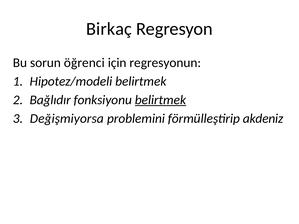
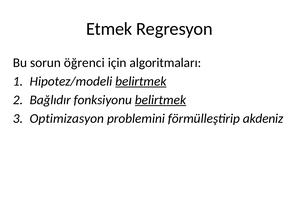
Birkaç: Birkaç -> Etmek (109, 29)
regresyonun: regresyonun -> algoritmaları (165, 63)
belirtmek underline: none -> present (141, 81)
Değişmiyorsa: Değişmiyorsa -> Optimizasyon (67, 119)
